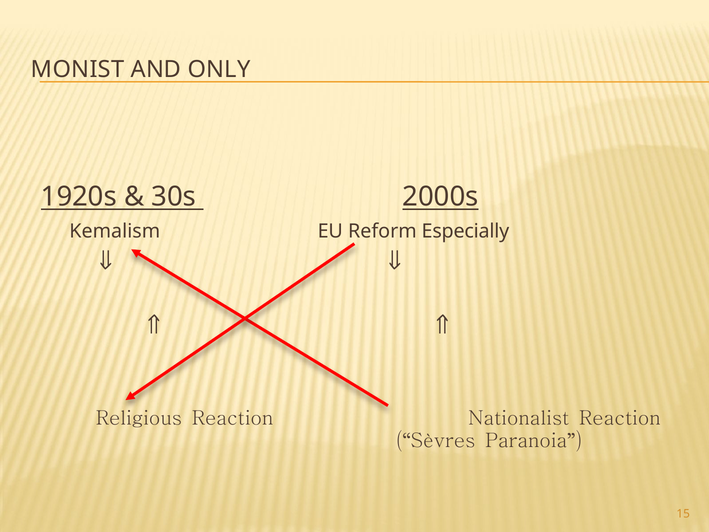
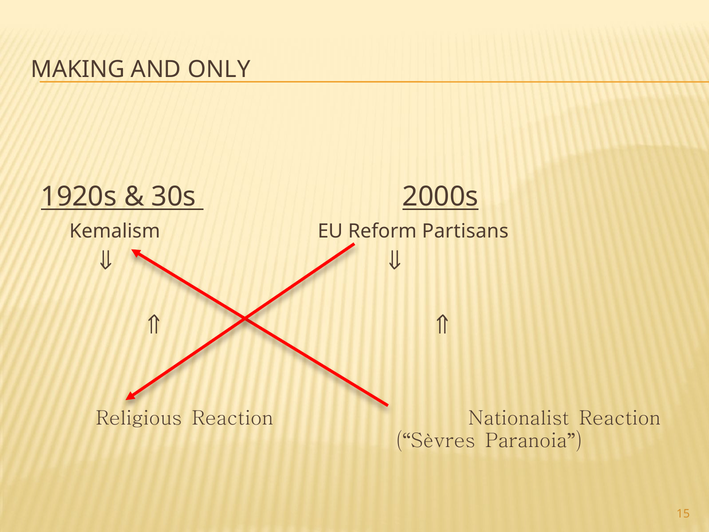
MONIST: MONIST -> MAKING (78, 70)
Especially: Especially -> Partisans (465, 231)
